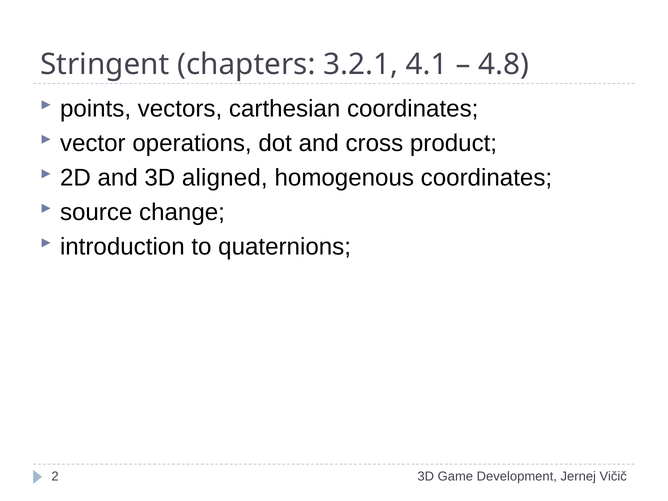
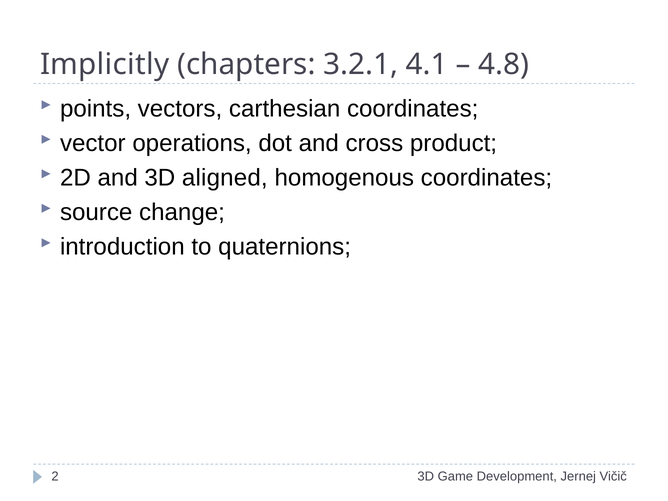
Stringent: Stringent -> Implicitly (105, 64)
